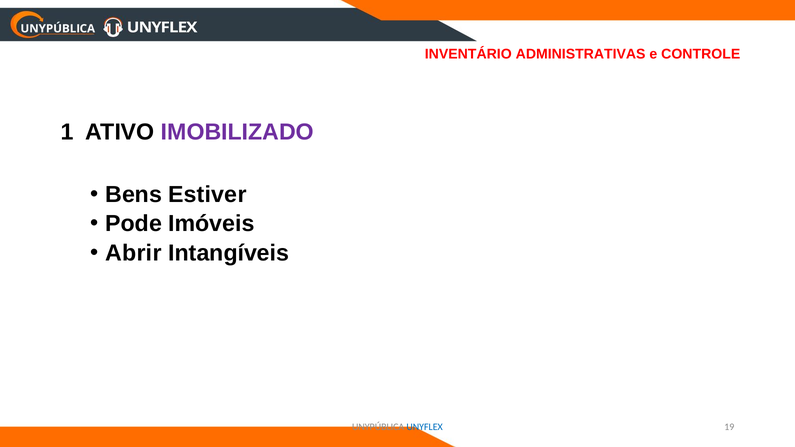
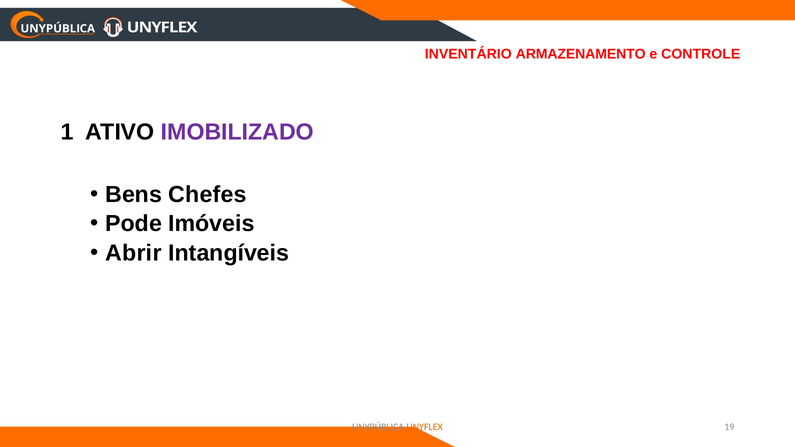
ADMINISTRATIVAS: ADMINISTRATIVAS -> ARMAZENAMENTO (581, 54)
Estiver: Estiver -> Chefes (207, 195)
UNYFLEX colour: blue -> orange (425, 427)
